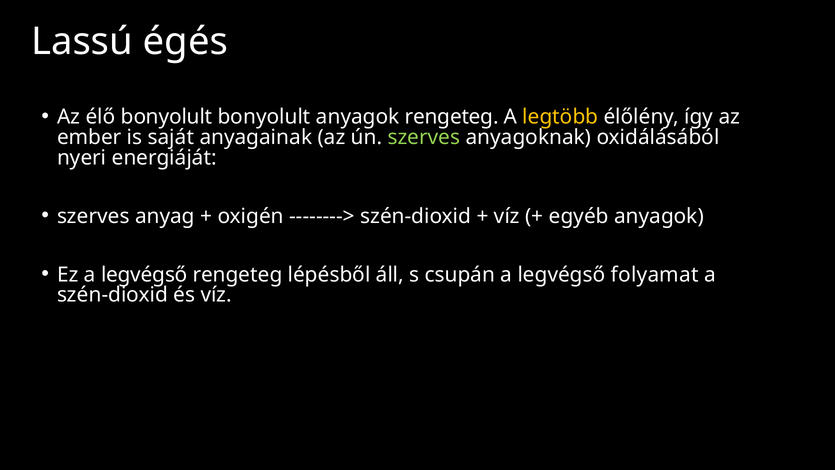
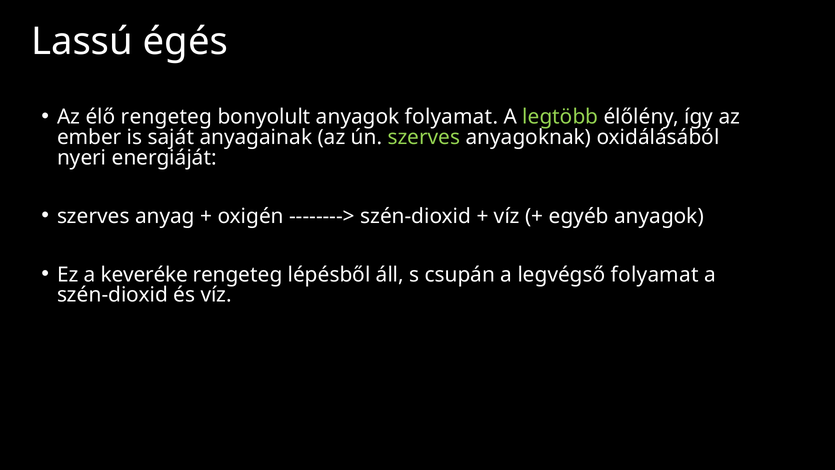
élő bonyolult: bonyolult -> rengeteg (166, 117)
anyagok rengeteg: rengeteg -> folyamat (452, 117)
legtöbb colour: yellow -> light green (560, 117)
Ez a legvégső: legvégső -> keveréke (144, 274)
